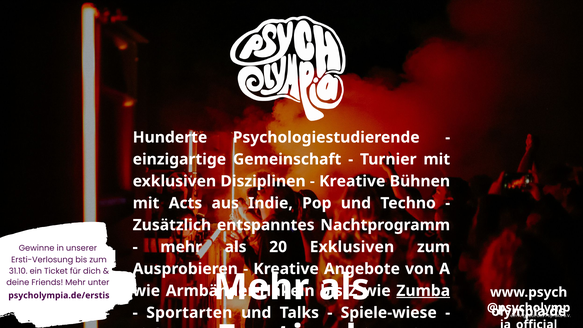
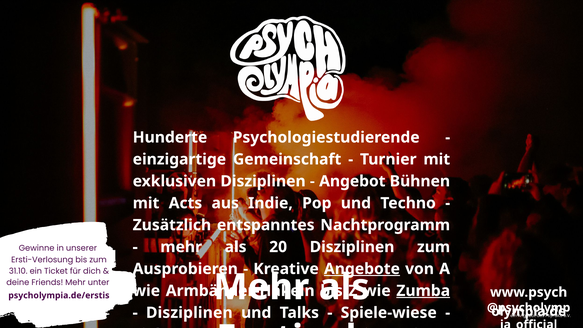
Kreative: Kreative -> Angebot (352, 181)
20 Exklusiven: Exklusiven -> Disziplinen (352, 247)
Angebote underline: none -> present (362, 269)
Sportarten: Sportarten -> Disziplinen (189, 313)
